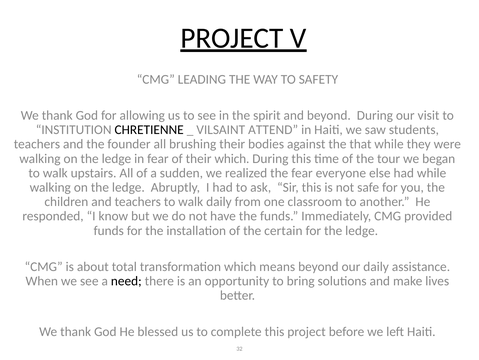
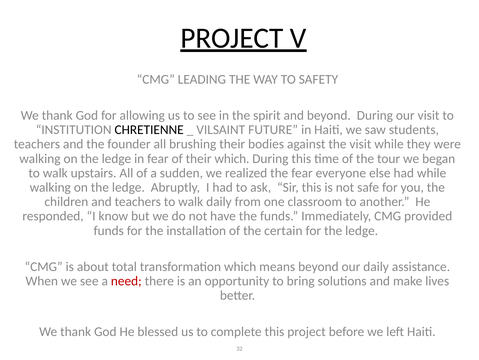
ATTEND: ATTEND -> FUTURE (273, 130)
the that: that -> visit (360, 144)
need colour: black -> red (126, 281)
